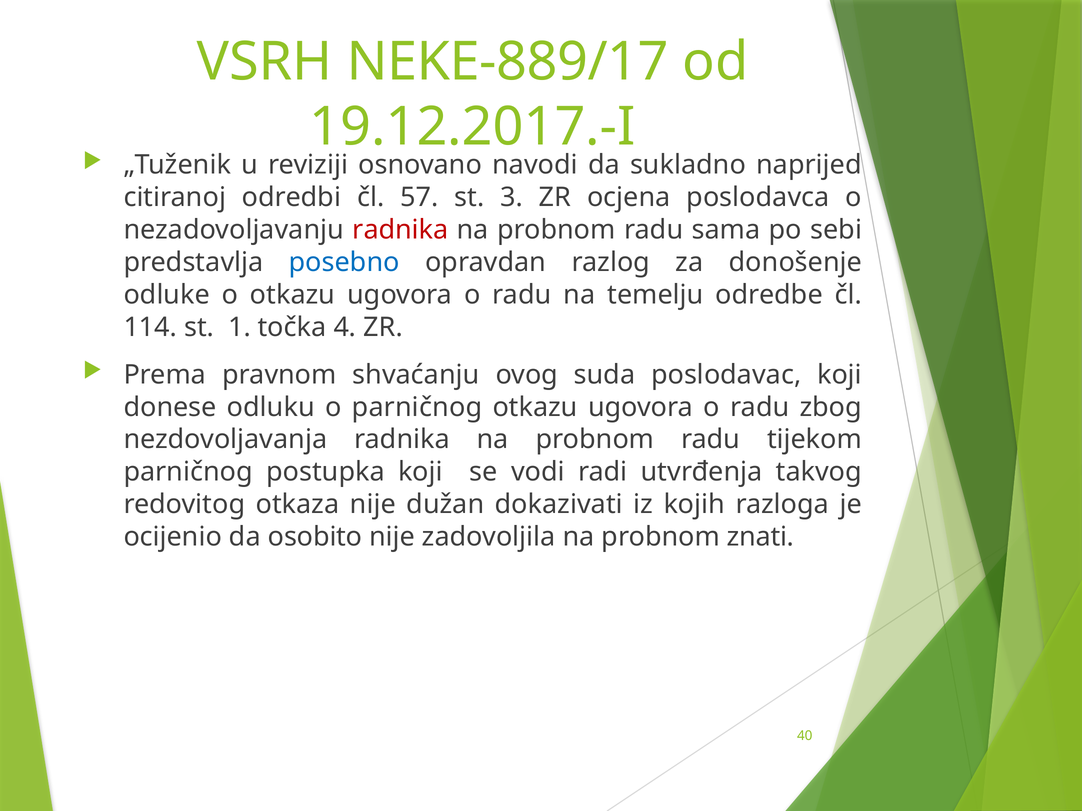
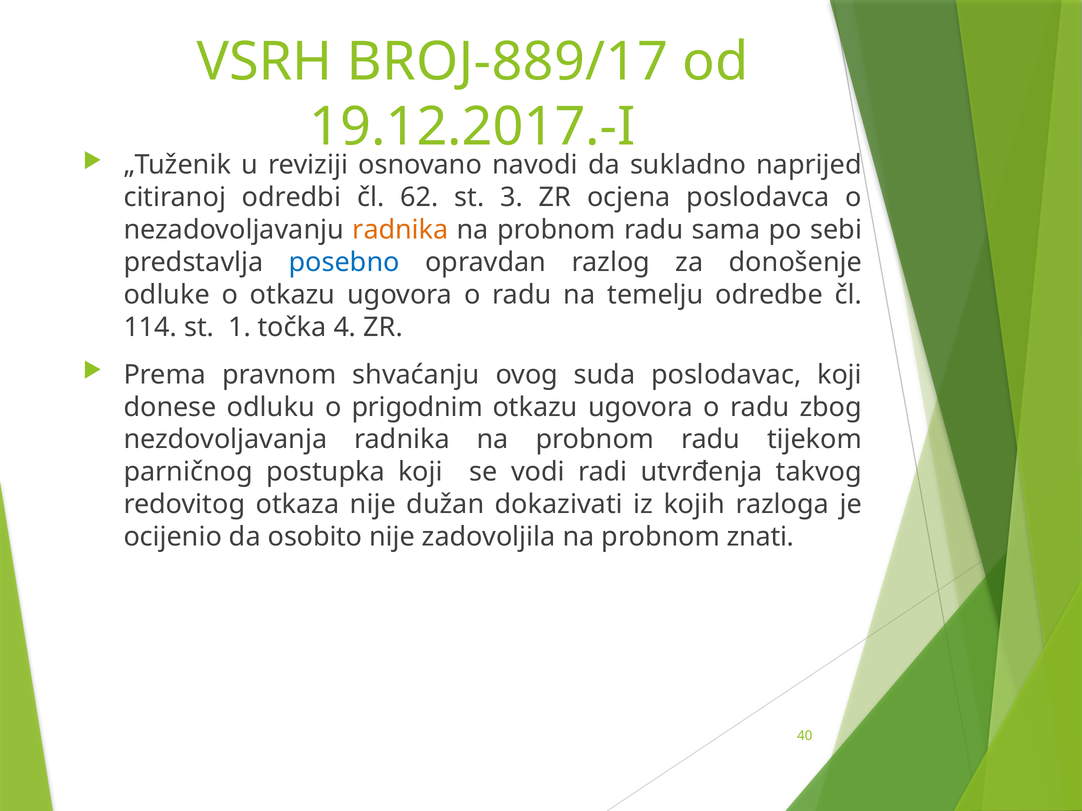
NEKE-889/17: NEKE-889/17 -> BROJ-889/17 (507, 62)
57: 57 -> 62 (419, 198)
radnika colour: red -> orange (400, 230)
o parničnog: parničnog -> prigodnim (417, 407)
